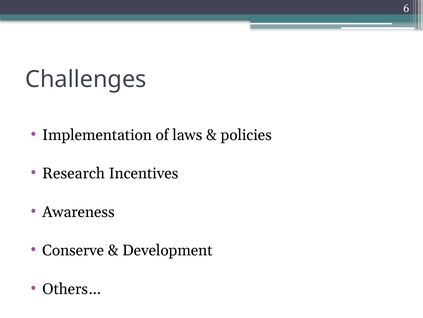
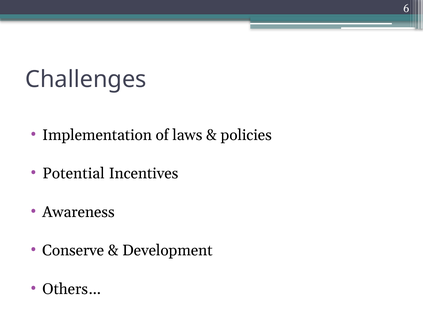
Research: Research -> Potential (74, 173)
